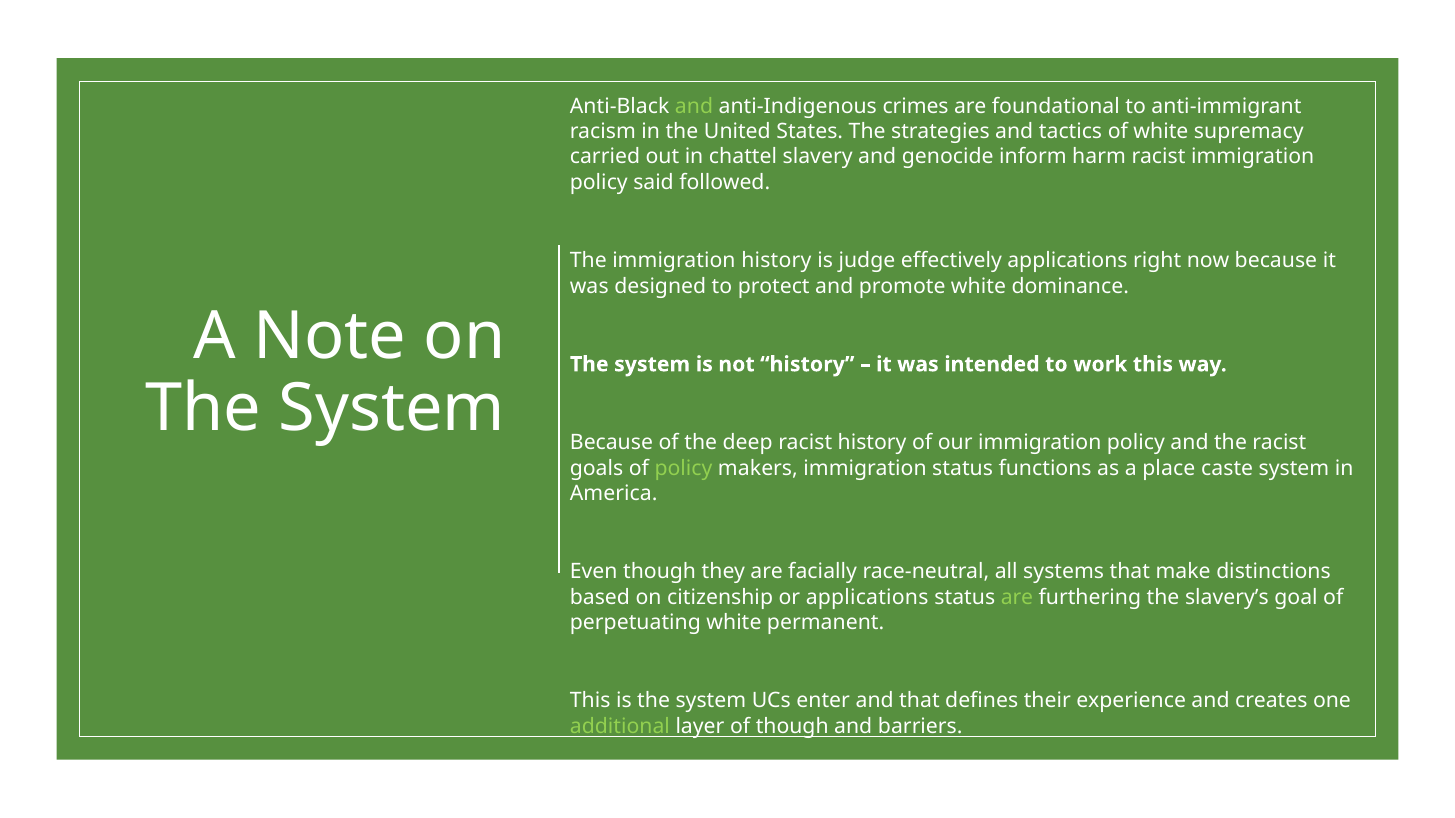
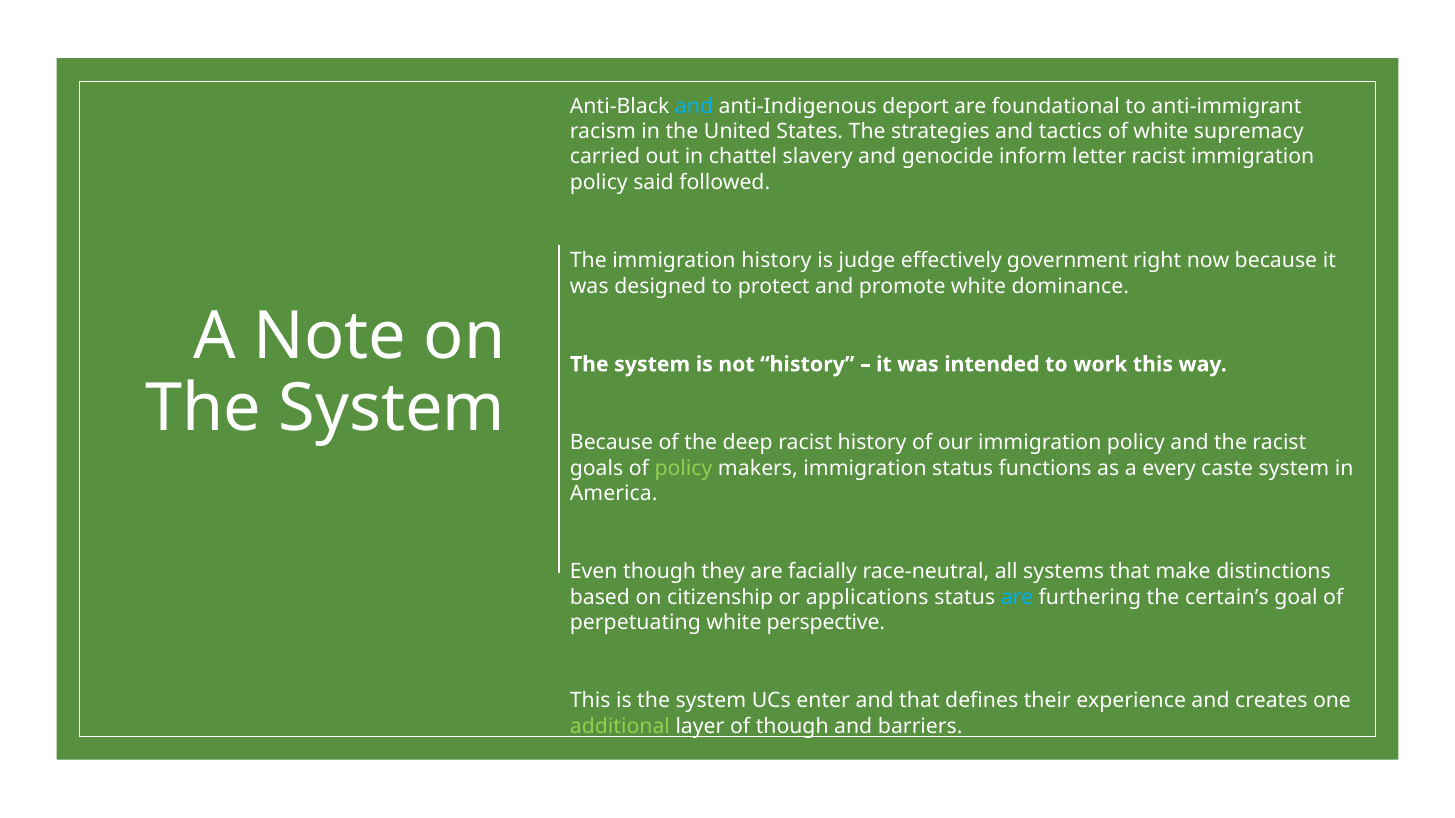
and colour: light green -> light blue (694, 106)
crimes: crimes -> deport (916, 106)
harm: harm -> letter (1099, 157)
effectively applications: applications -> government (1068, 261)
place: place -> every (1169, 468)
are colour: light green -> light blue (1017, 598)
slavery’s: slavery’s -> certain’s (1227, 598)
permanent: permanent -> perspective (826, 623)
